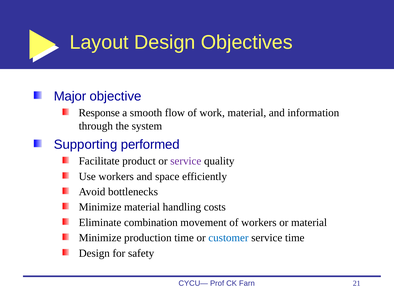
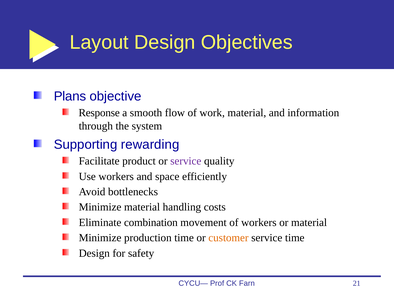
Major: Major -> Plans (70, 96)
performed: performed -> rewarding (150, 144)
customer colour: blue -> orange (228, 237)
